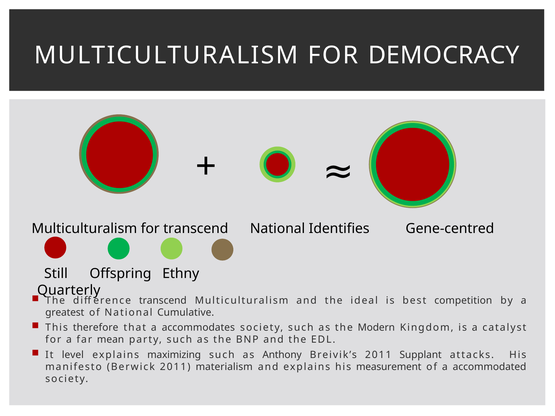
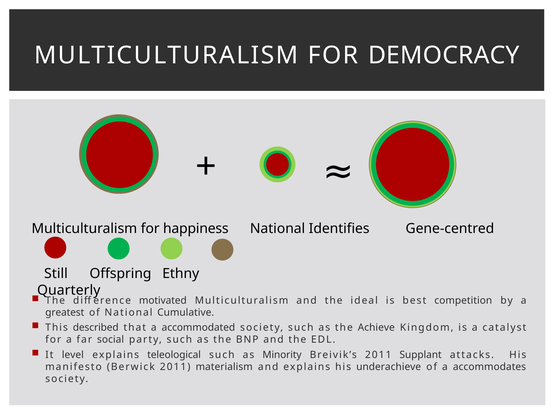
for transcend: transcend -> happiness (196, 229)
difference transcend: transcend -> motivated (163, 301)
therefore: therefore -> described (96, 328)
accommodates: accommodates -> accommodated (198, 328)
Modern: Modern -> Achieve (376, 328)
mean: mean -> social (111, 340)
maximizing: maximizing -> teleological (174, 355)
Anthony: Anthony -> Minority (282, 355)
measurement: measurement -> underachieve (389, 367)
accommodated: accommodated -> accommodates (489, 367)
